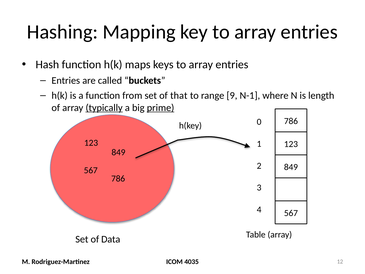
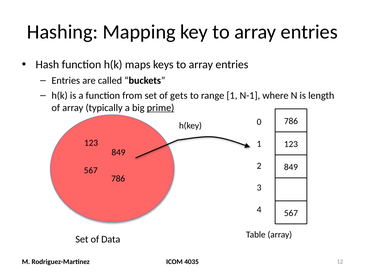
that: that -> gets (179, 95)
range 9: 9 -> 1 (232, 95)
typically underline: present -> none (104, 108)
